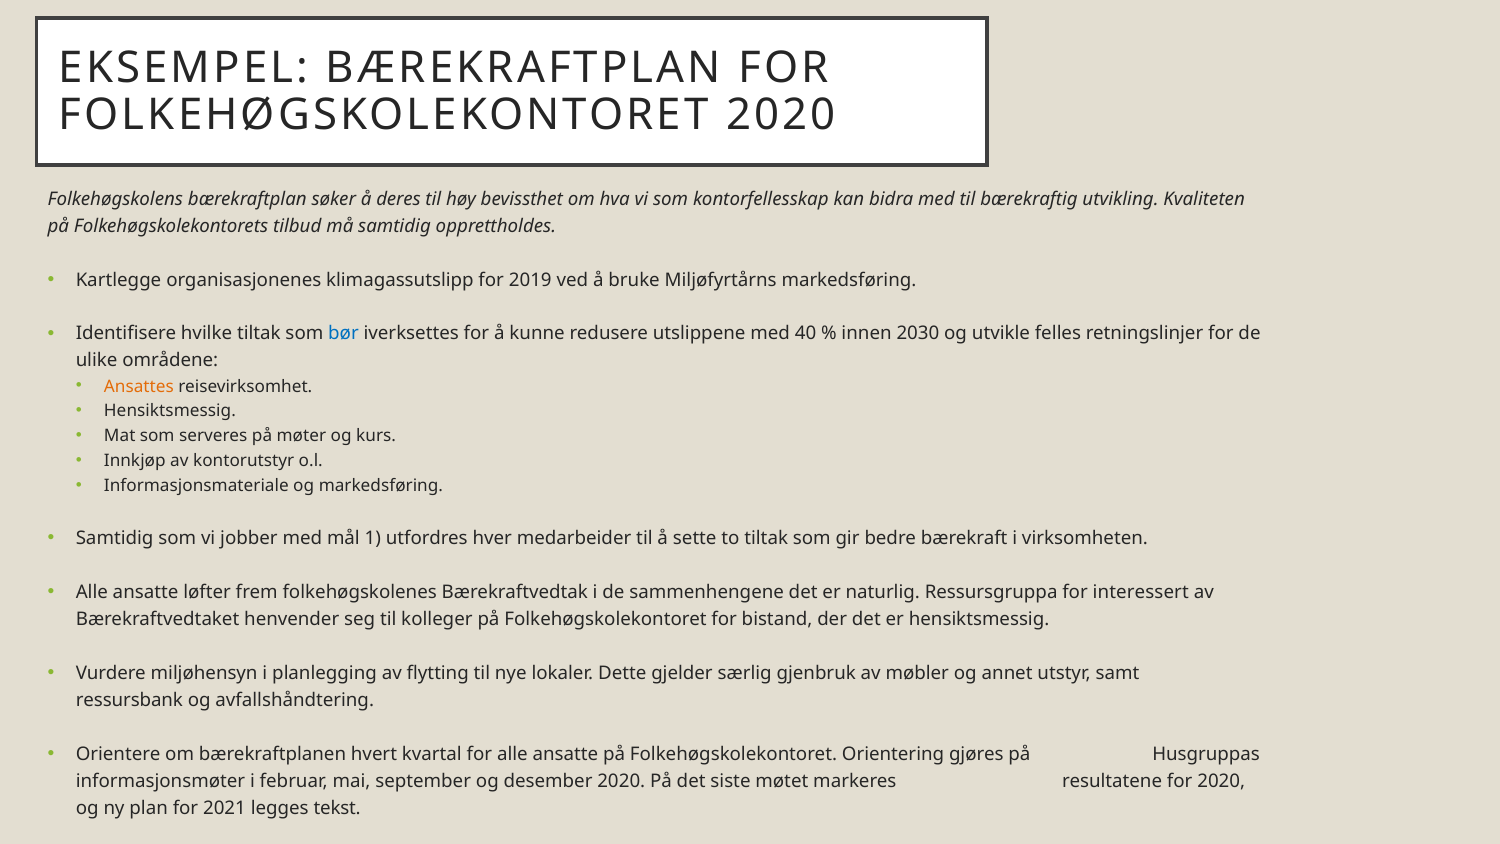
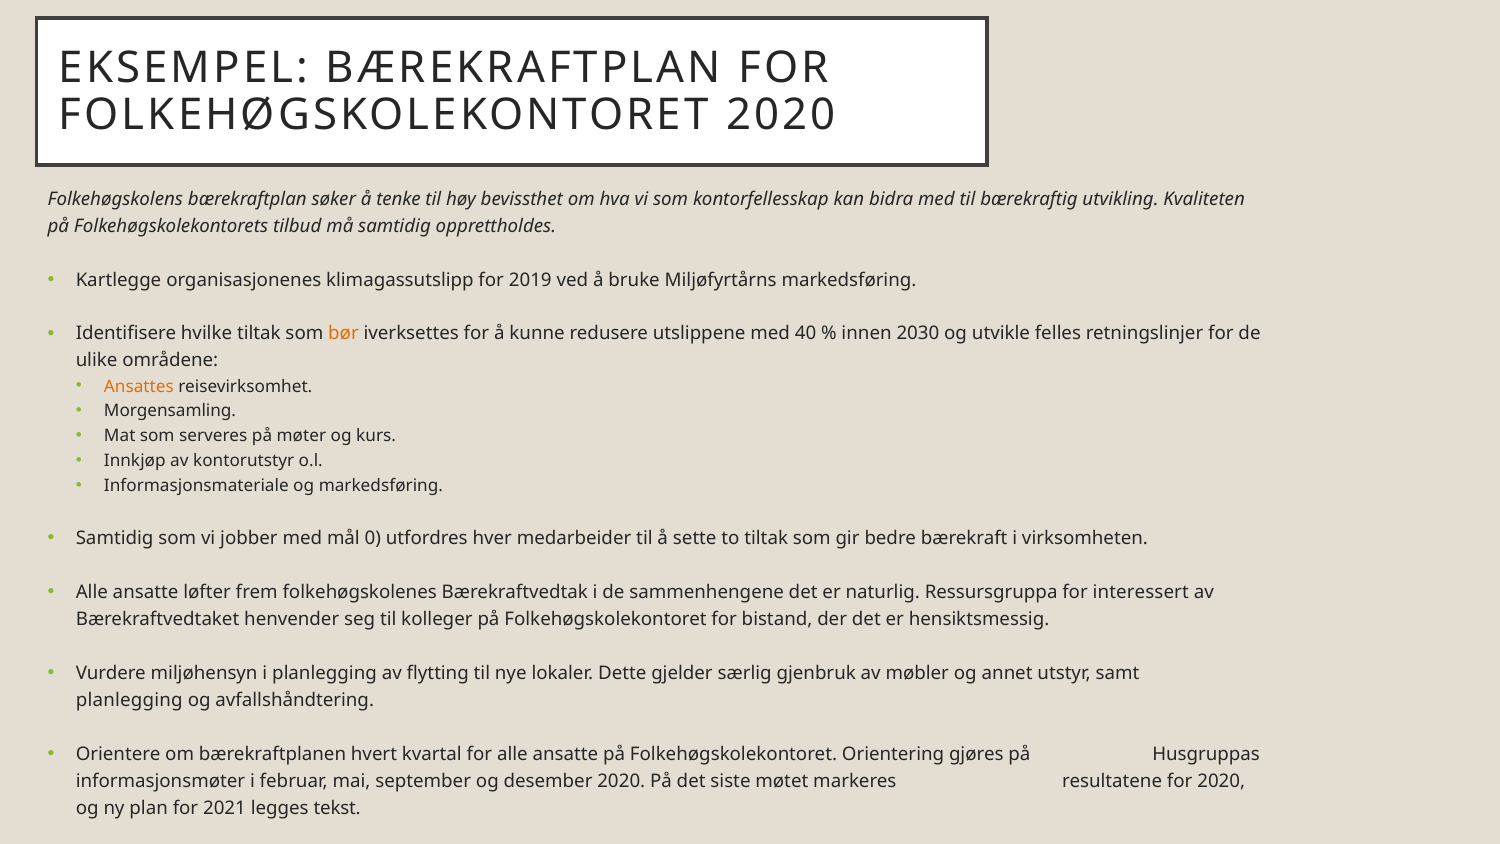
deres: deres -> tenke (399, 199)
bør colour: blue -> orange (343, 334)
Hensiktsmessig: Hensiktsmessig -> Morgensamling (170, 411)
1: 1 -> 0 (373, 538)
ressursbank: ressursbank -> planlegging (129, 700)
